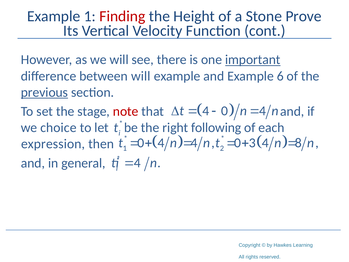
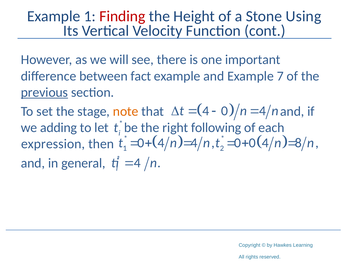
Prove: Prove -> Using (303, 16)
important underline: present -> none (253, 60)
between will: will -> fact (141, 76)
6: 6 -> 7 (280, 76)
note colour: red -> orange (126, 111)
choice: choice -> adding (59, 128)
3: 3 -> 0 (252, 143)
